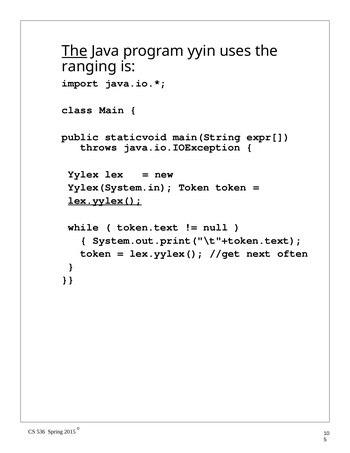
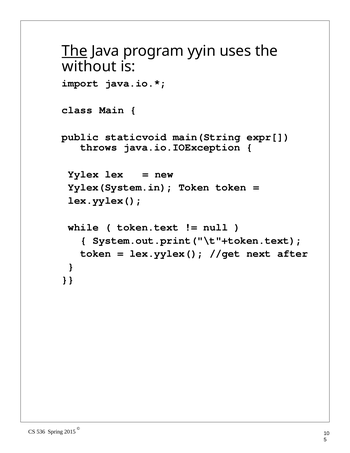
ranging: ranging -> without (89, 66)
lex.yylex( underline: present -> none (105, 200)
often: often -> after (293, 253)
